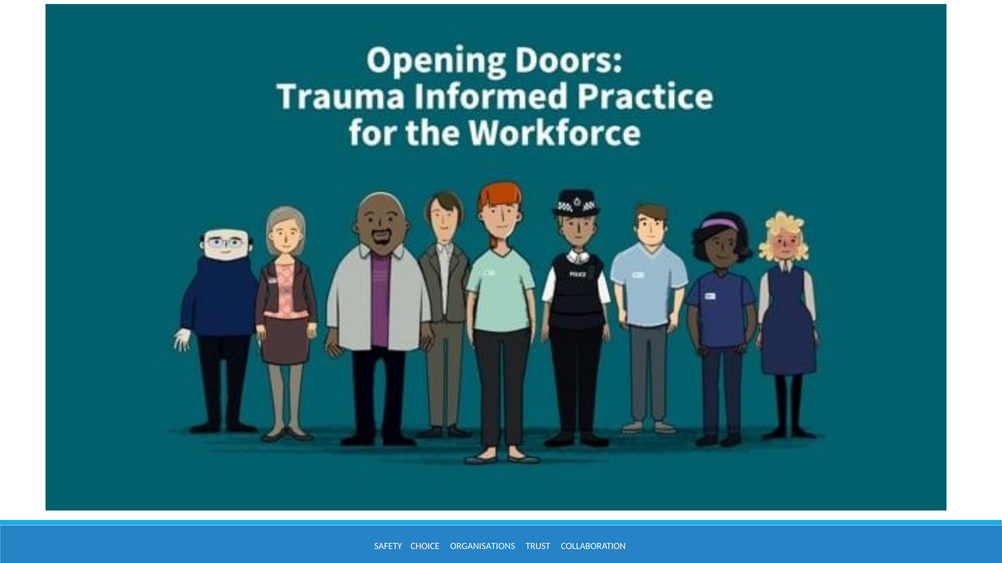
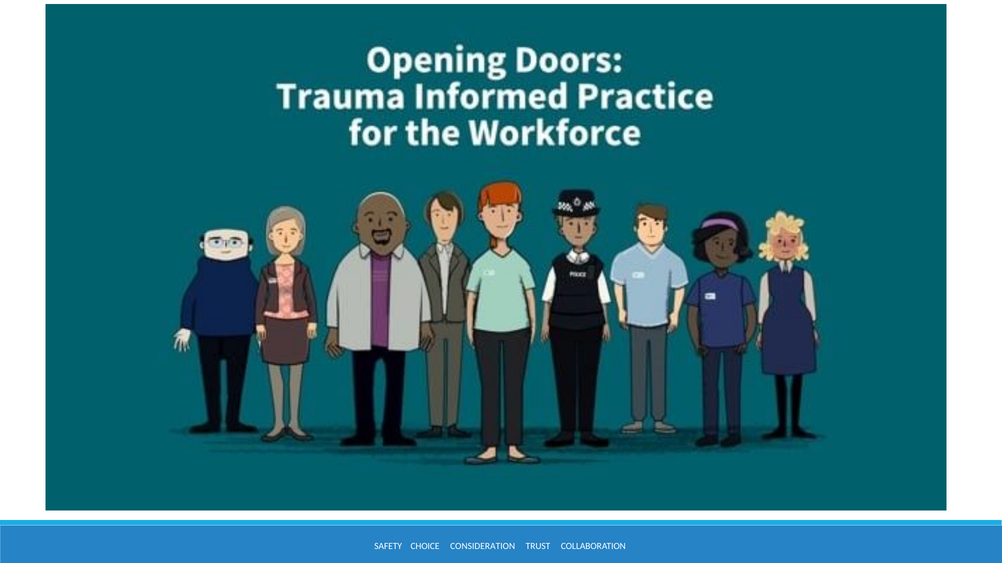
ORGANISATIONS: ORGANISATIONS -> CONSIDERATION (483, 547)
